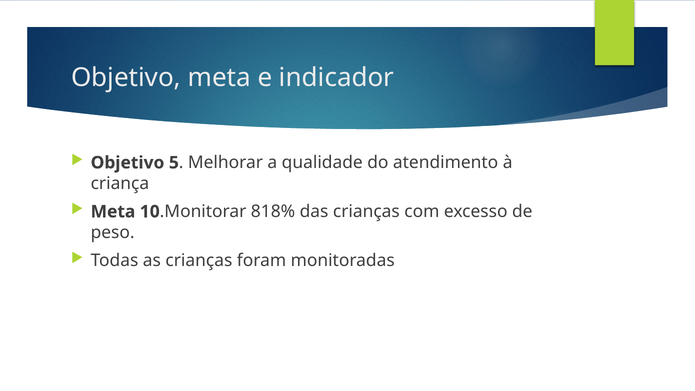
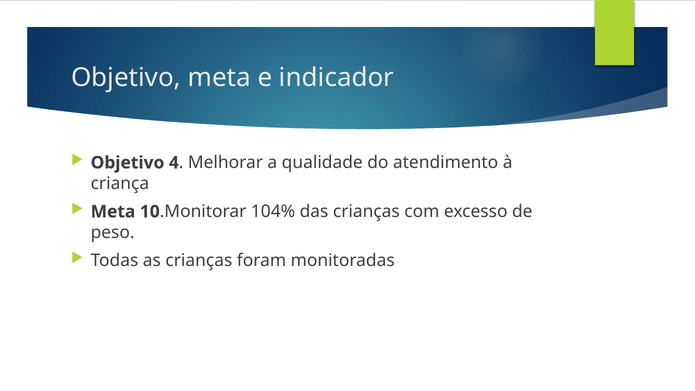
5: 5 -> 4 (174, 163)
818%: 818% -> 104% (273, 212)
